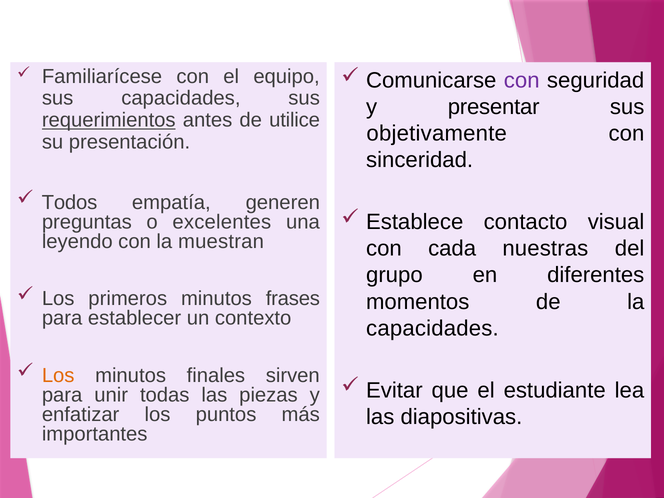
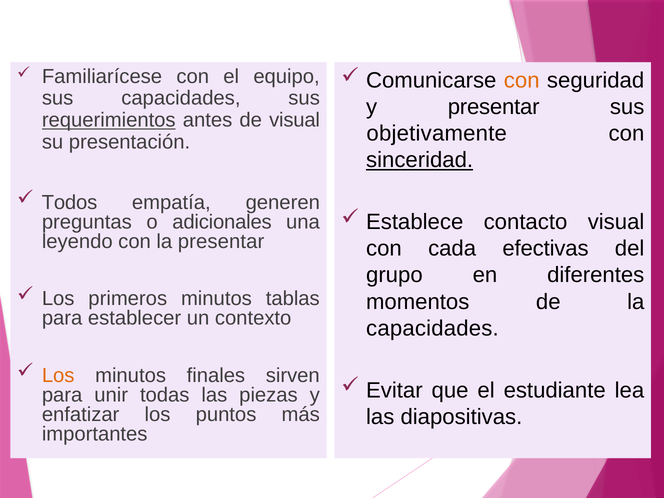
con colour: purple -> orange (522, 80)
de utilice: utilice -> visual (295, 120)
sinceridad underline: none -> present (420, 160)
excelentes: excelentes -> adicionales (222, 222)
la muestran: muestran -> presentar (221, 241)
nuestras: nuestras -> efectivas (546, 249)
frases: frases -> tablas (293, 299)
